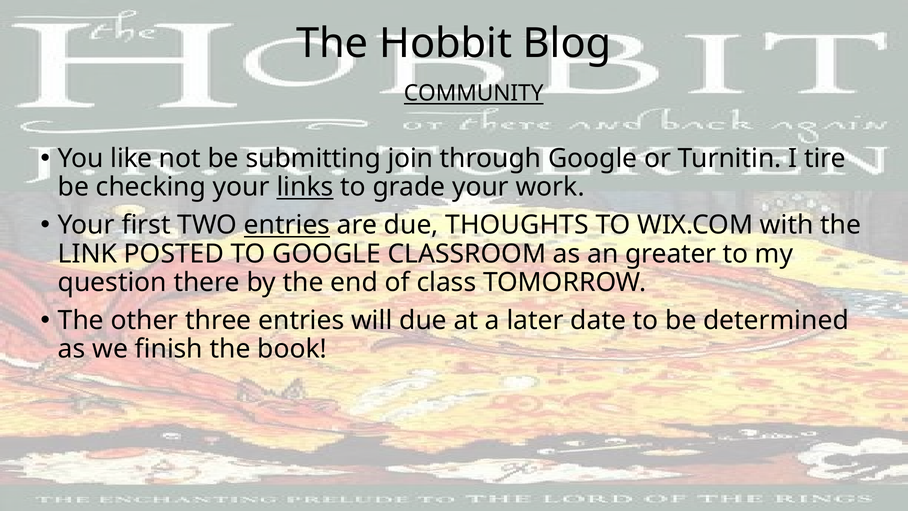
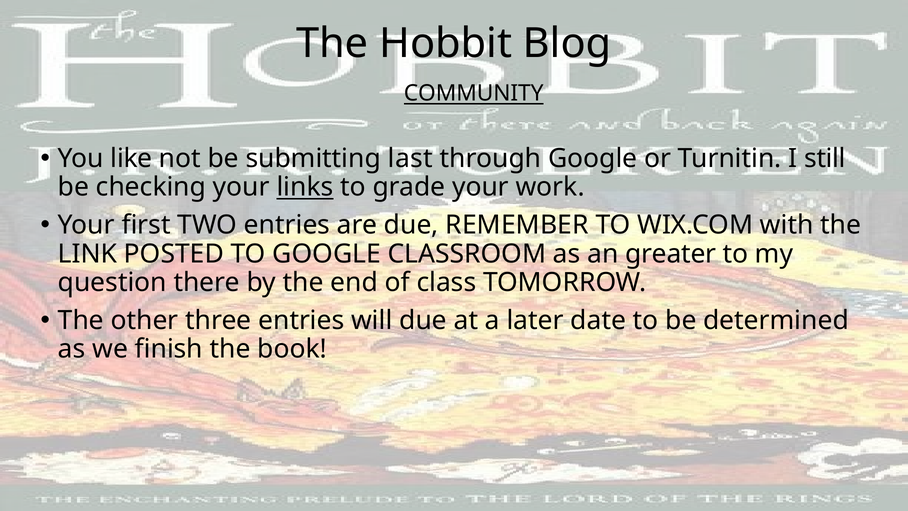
join: join -> last (410, 159)
tire: tire -> still (825, 159)
entries underline: present -> none (287, 225)
THOUGHTS: THOUGHTS -> REMEMBER (517, 225)
